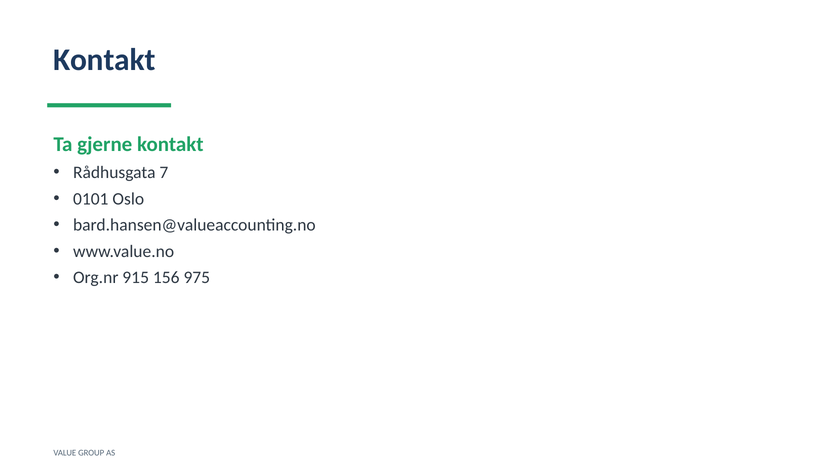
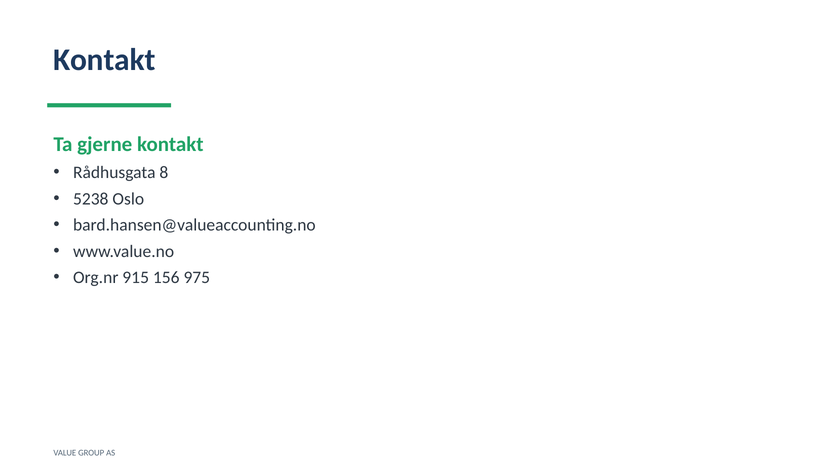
7: 7 -> 8 (164, 173)
0101: 0101 -> 5238 (91, 199)
